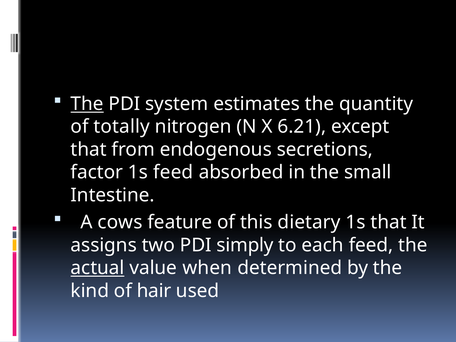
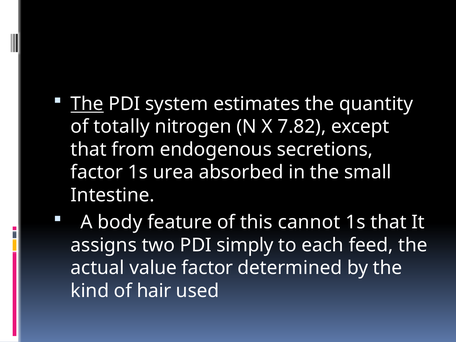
6.21: 6.21 -> 7.82 (302, 127)
1s feed: feed -> urea (173, 172)
cows: cows -> body (120, 222)
dietary: dietary -> cannot (309, 222)
actual underline: present -> none (98, 268)
value when: when -> factor (207, 268)
